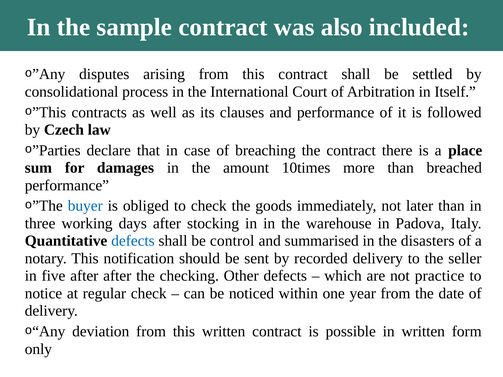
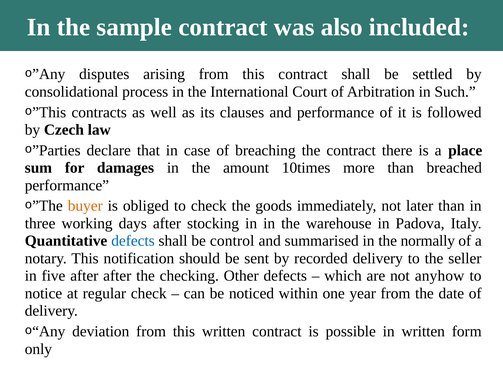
Itself: Itself -> Such (455, 92)
buyer colour: blue -> orange (85, 206)
disasters: disasters -> normally (428, 241)
practice: practice -> anyhow (440, 276)
